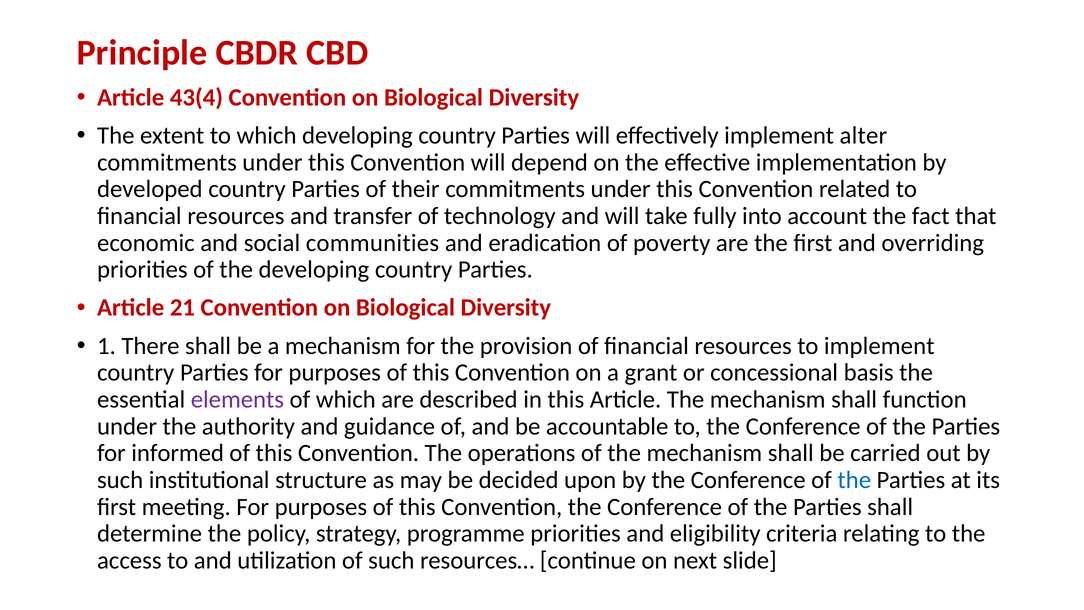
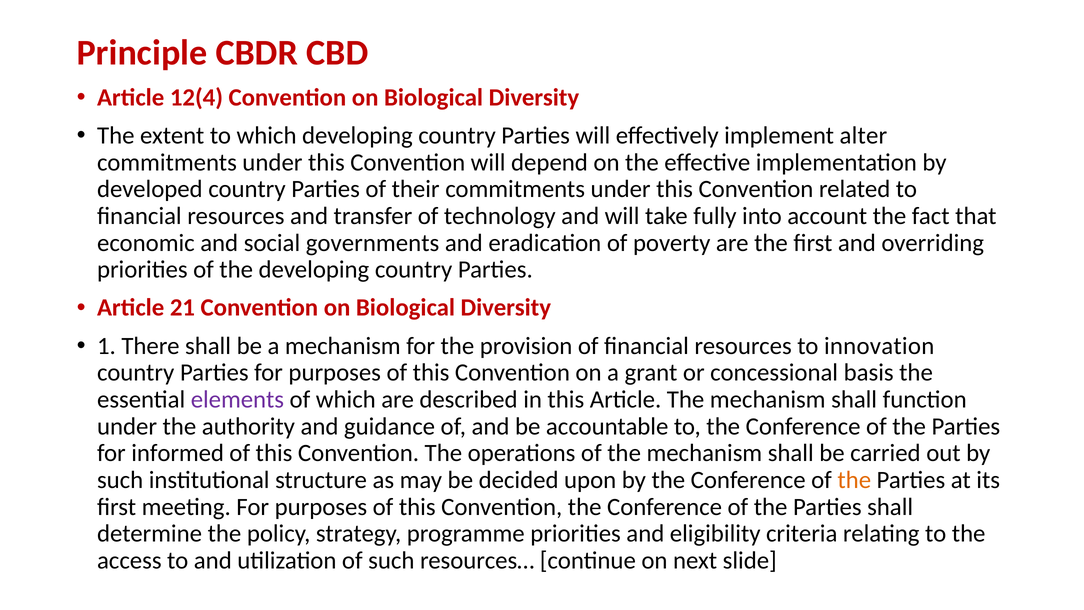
43(4: 43(4 -> 12(4 (196, 97)
communities: communities -> governments (373, 243)
to implement: implement -> innovation (879, 346)
the colour: blue -> orange (854, 480)
